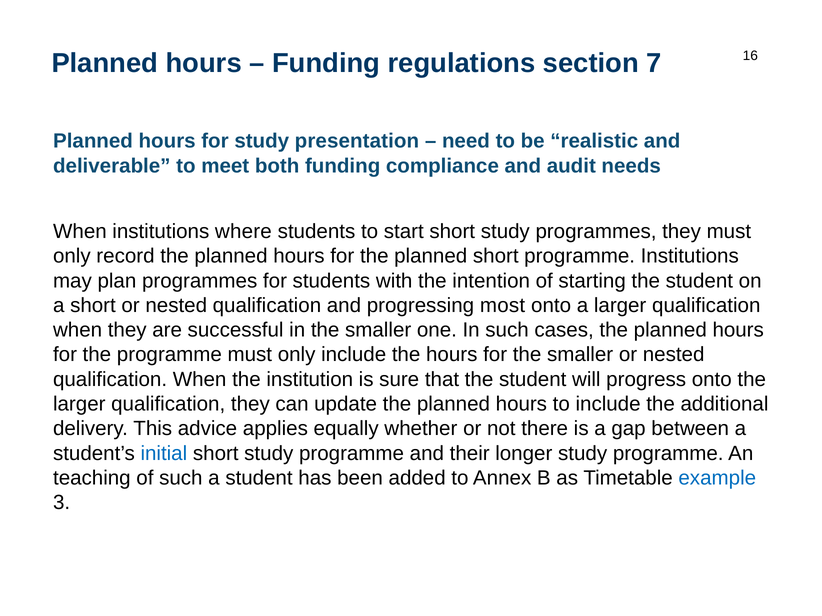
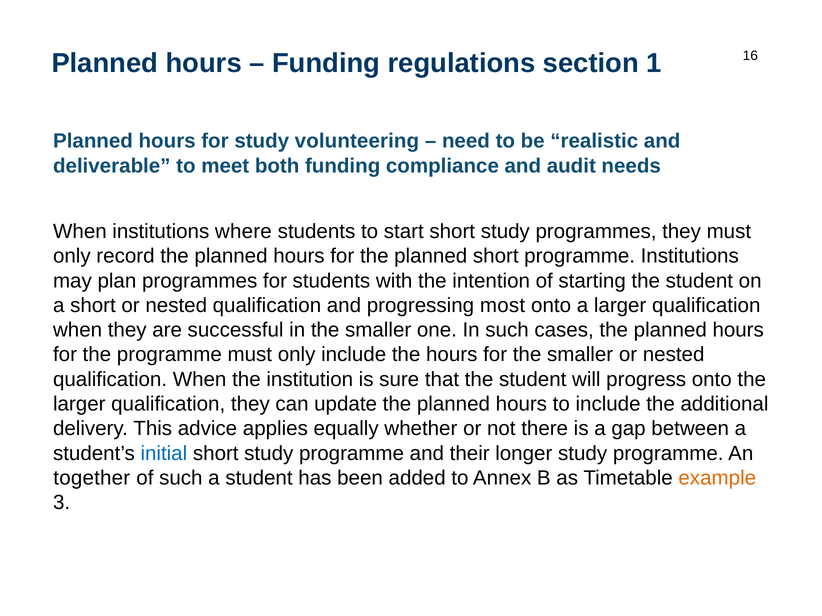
7: 7 -> 1 (654, 63)
presentation: presentation -> volunteering (357, 141)
teaching: teaching -> together (92, 478)
example colour: blue -> orange (717, 478)
